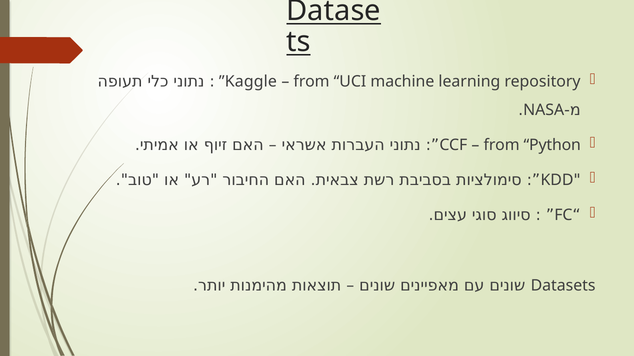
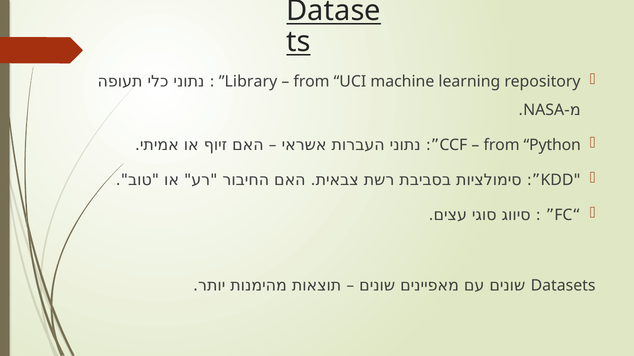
Kaggle: Kaggle -> Library (251, 82)
